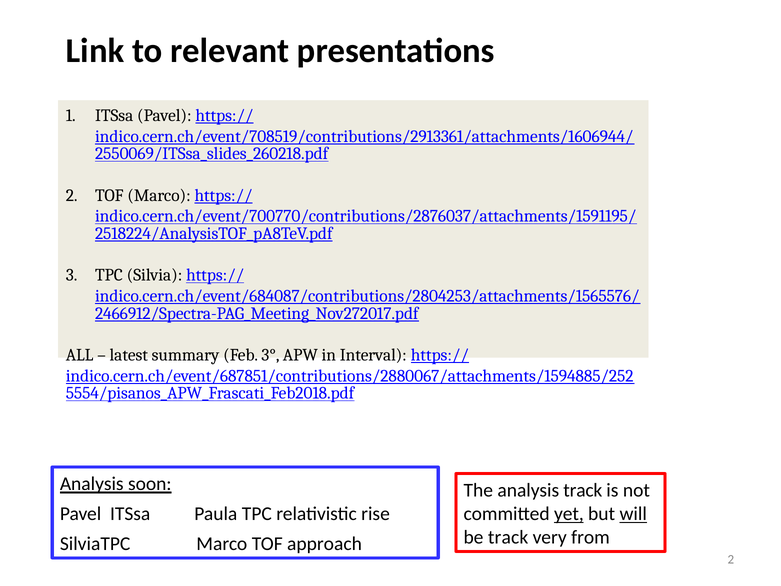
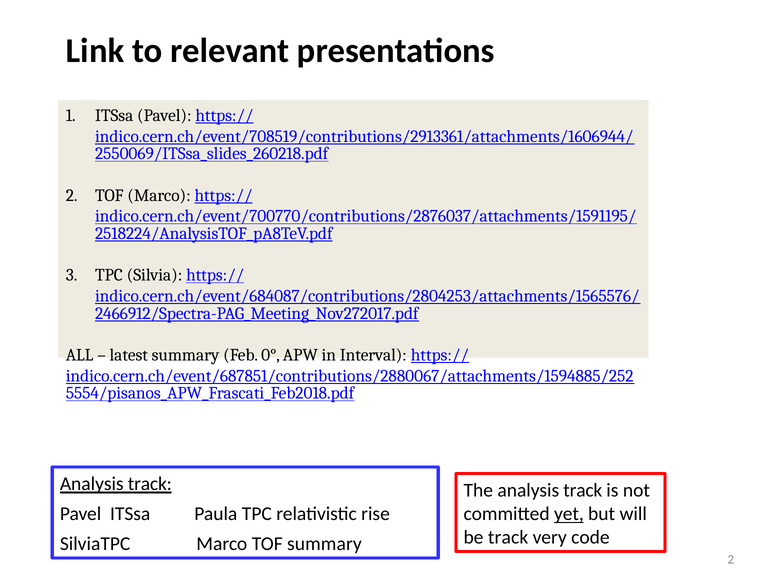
3°: 3° -> 0° (271, 355)
soon: soon -> track (150, 484)
will underline: present -> none (633, 514)
from: from -> code (590, 537)
TOF approach: approach -> summary (324, 544)
